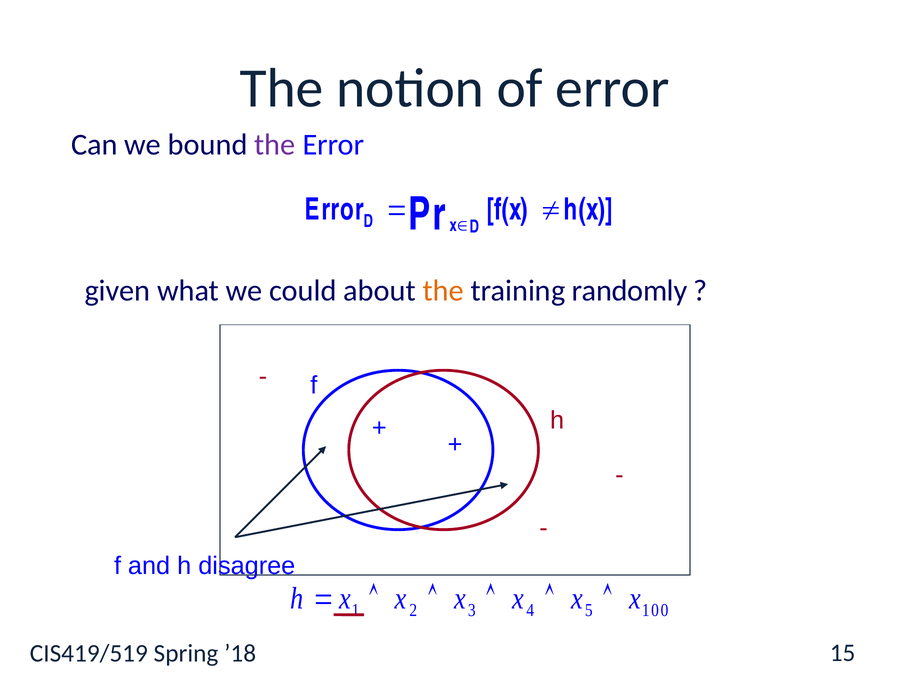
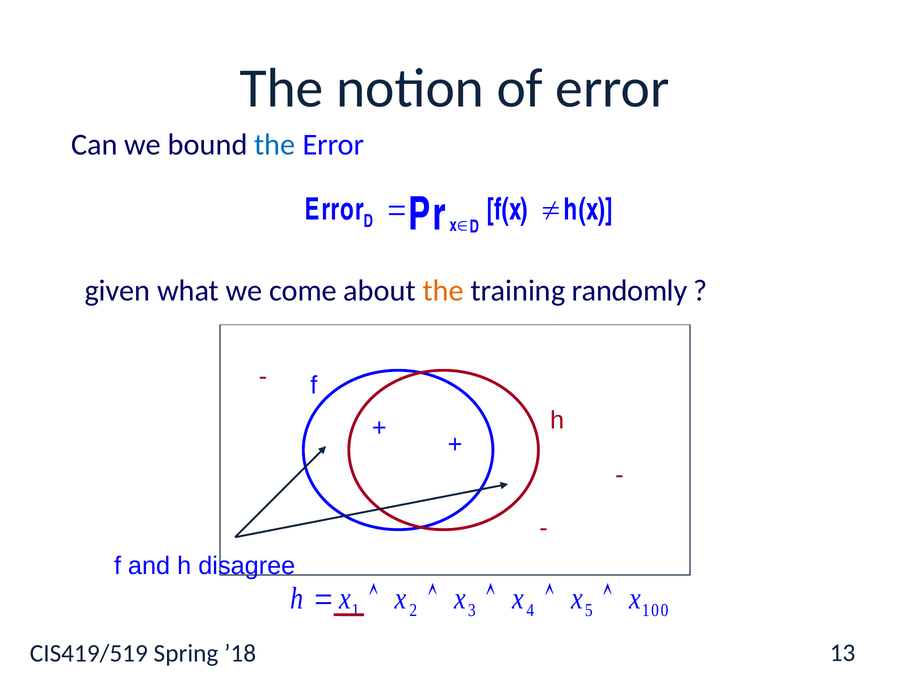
the colour: purple -> blue (275, 145)
could: could -> come (303, 290)
15: 15 -> 13 (843, 652)
